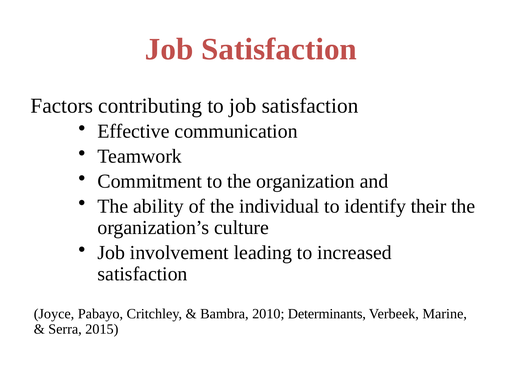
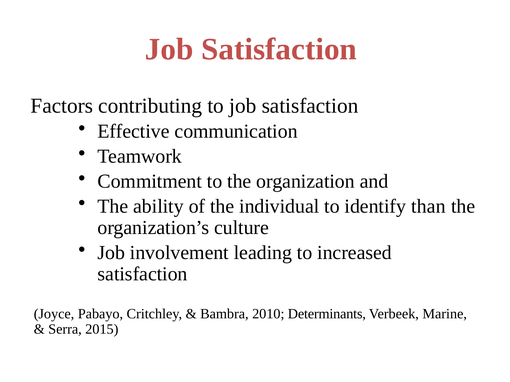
their: their -> than (428, 207)
